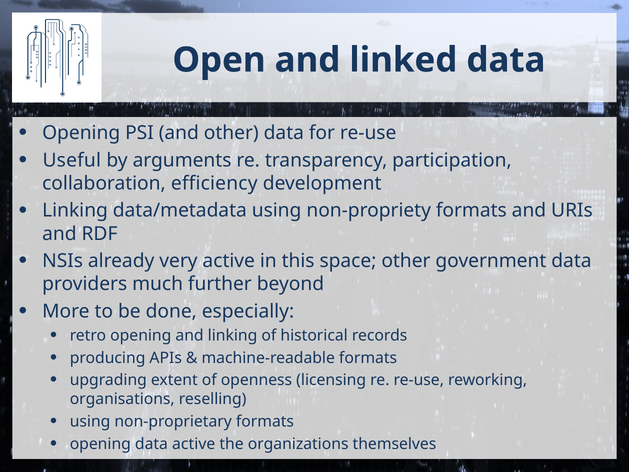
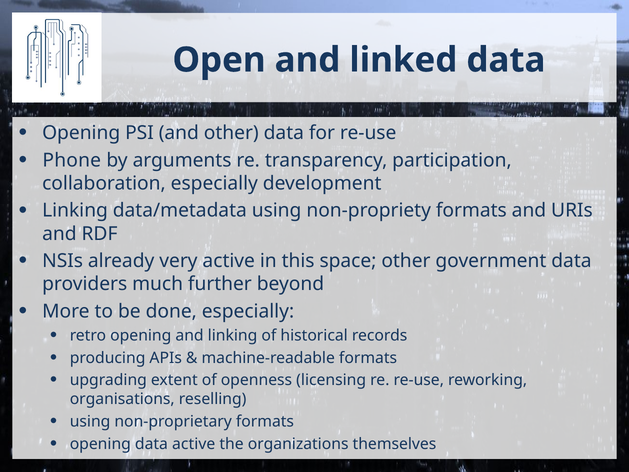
Useful: Useful -> Phone (72, 160)
collaboration efficiency: efficiency -> especially (214, 183)
